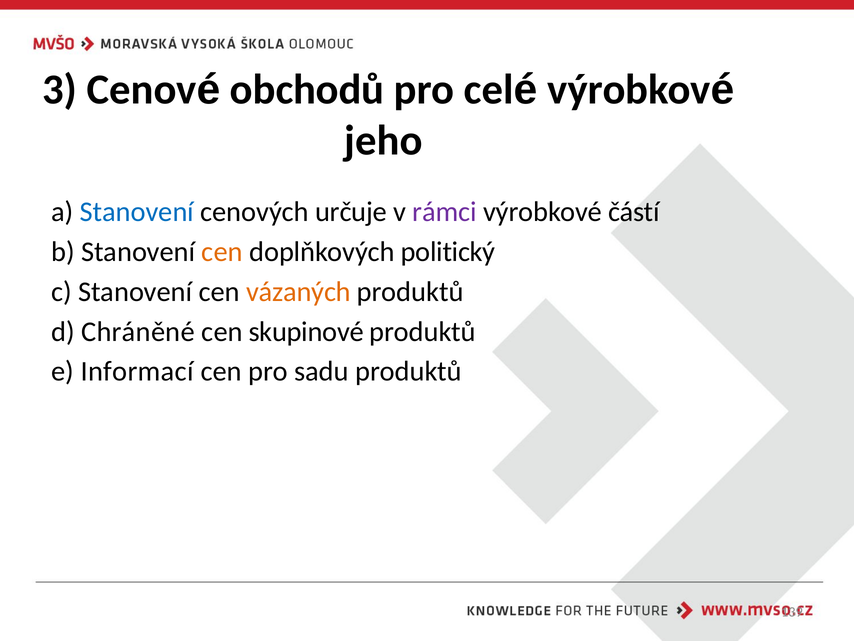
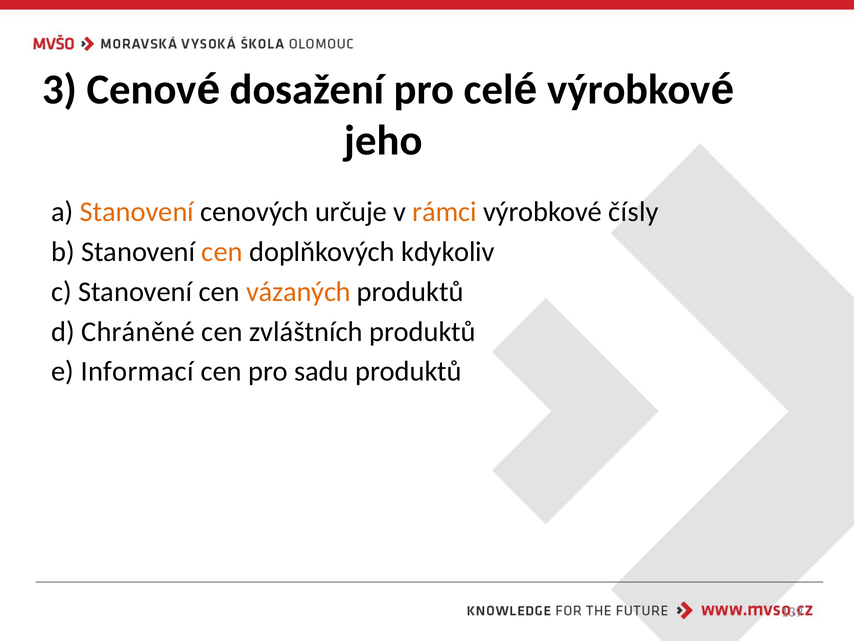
obchodů: obchodů -> dosažení (307, 89)
Stanovení colour: blue -> orange (137, 212)
rámci colour: purple -> orange (445, 212)
částí: částí -> čísly (634, 212)
politický: politický -> kdykoliv (448, 252)
skupinové: skupinové -> zvláštních (306, 331)
